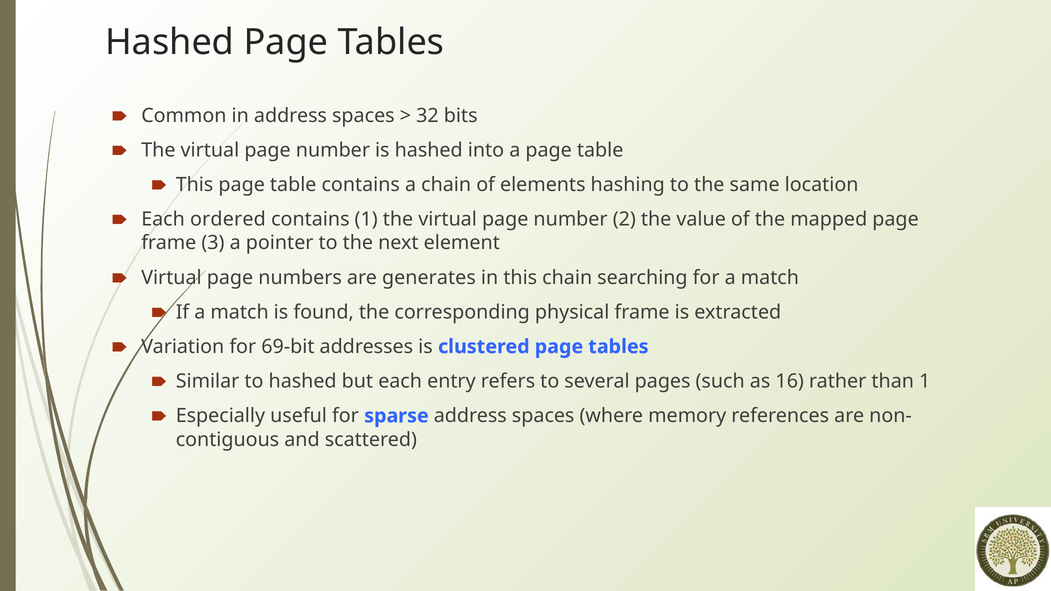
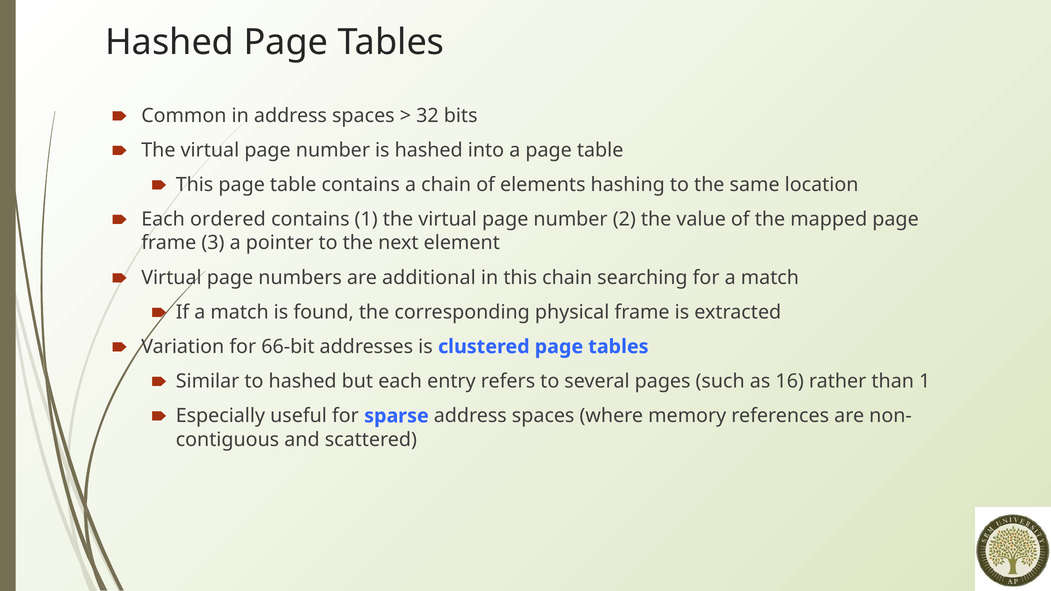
generates: generates -> additional (429, 278)
69-bit: 69-bit -> 66-bit (288, 347)
